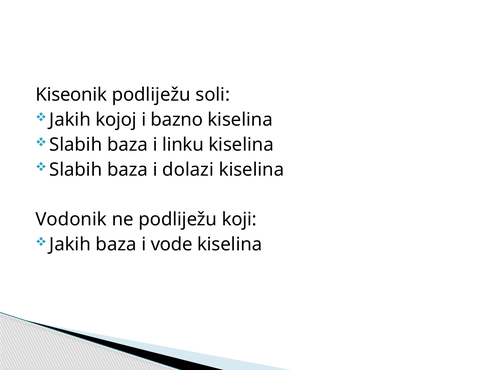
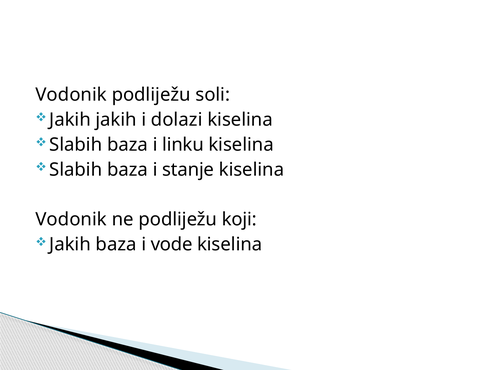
Kiseonik: Kiseonik -> Vodonik (71, 95)
Jakih kojoj: kojoj -> jakih (116, 120)
bazno: bazno -> dolazi (177, 120)
dolazi: dolazi -> stanje (188, 170)
